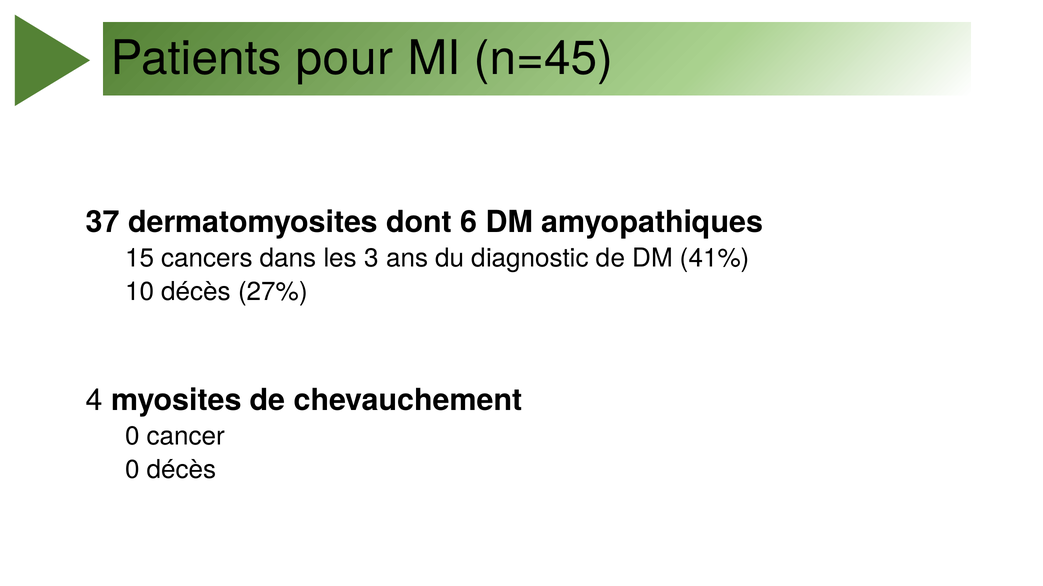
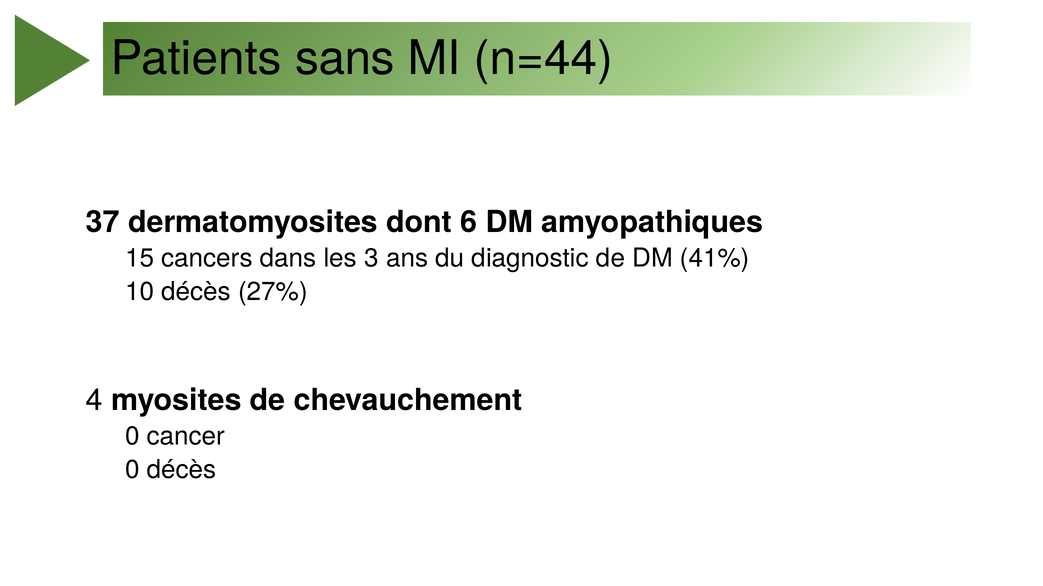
pour: pour -> sans (345, 59)
n=45: n=45 -> n=44 (544, 59)
